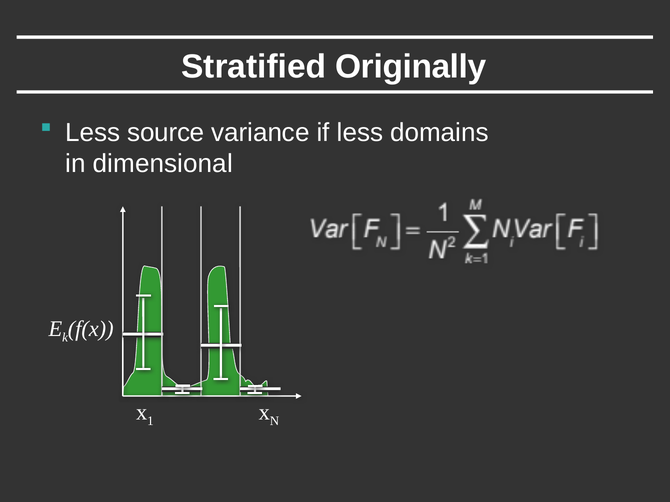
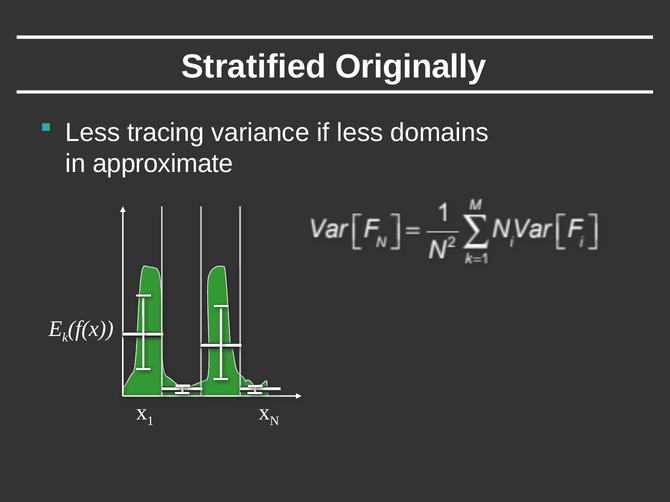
source: source -> tracing (166, 133)
dimensional: dimensional -> approximate (163, 164)
